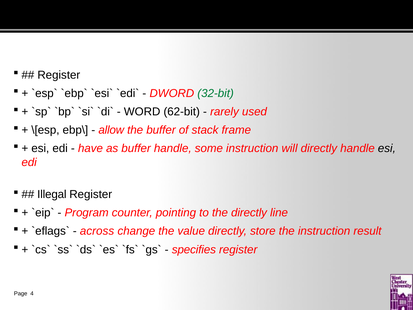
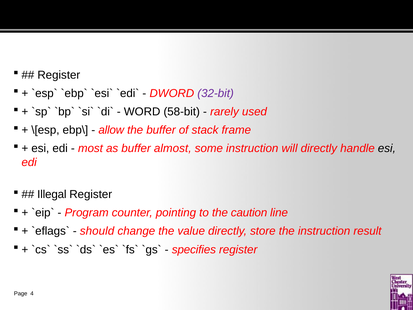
32-bit colour: green -> purple (216, 93)
62-bit: 62-bit -> 58-bit (182, 112)
have: have -> most (90, 148)
buffer handle: handle -> almost (173, 148)
the directly: directly -> caution (249, 213)
across: across -> should (97, 231)
